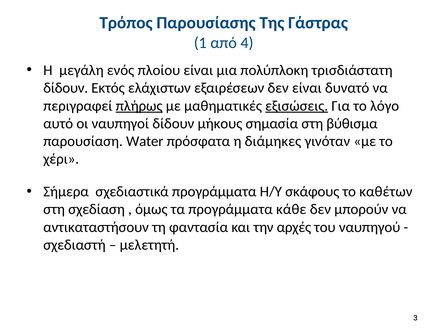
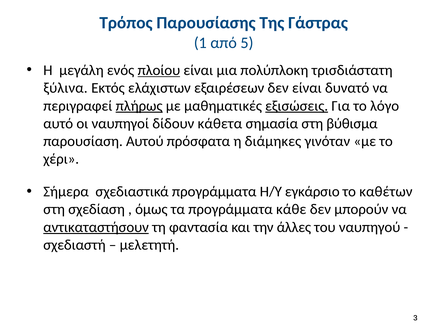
4: 4 -> 5 (247, 43)
πλοίου underline: none -> present (159, 70)
δίδουν: δίδουν -> ξύλινα (66, 88)
μήκους: μήκους -> κάθετα (220, 124)
Water: Water -> Αυτού (145, 141)
σκάφους: σκάφους -> εγκάρσιο (312, 192)
αντικαταστήσουν underline: none -> present (96, 227)
αρχές: αρχές -> άλλες (294, 227)
